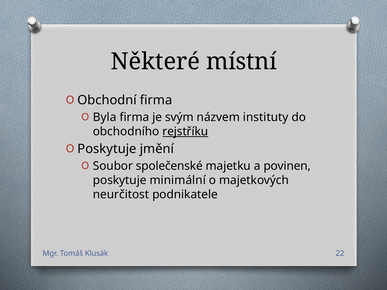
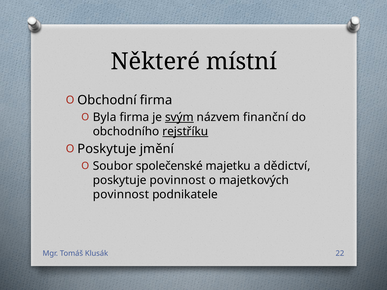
svým underline: none -> present (179, 117)
instituty: instituty -> finanční (266, 117)
povinen: povinen -> dědictví (287, 166)
poskytuje minimální: minimální -> povinnost (178, 180)
neurčitost: neurčitost -> povinnost (121, 195)
